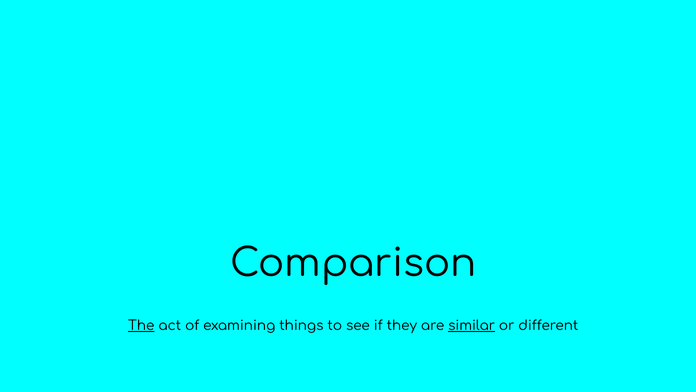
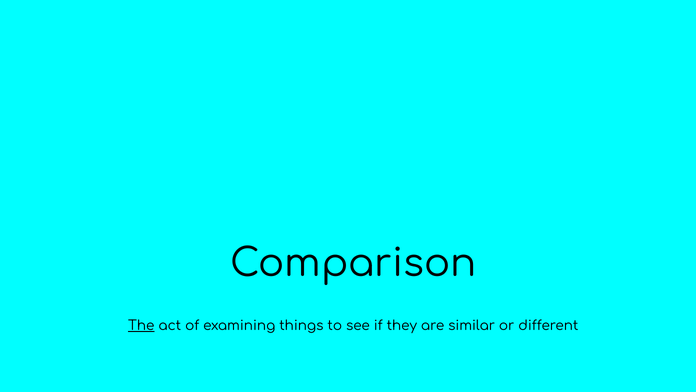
similar underline: present -> none (472, 325)
